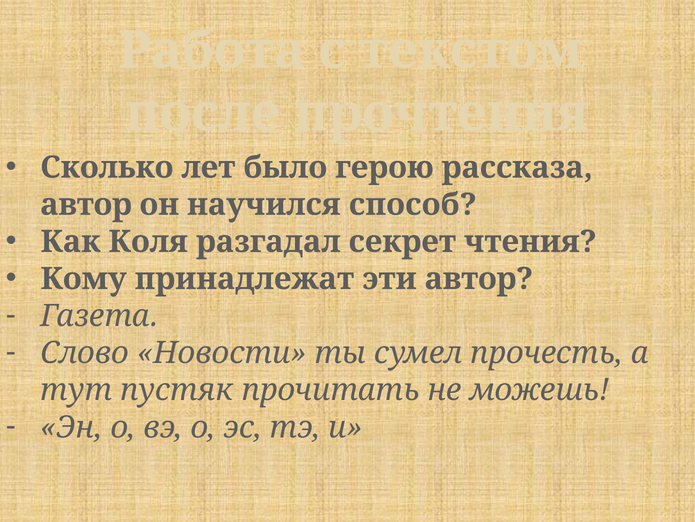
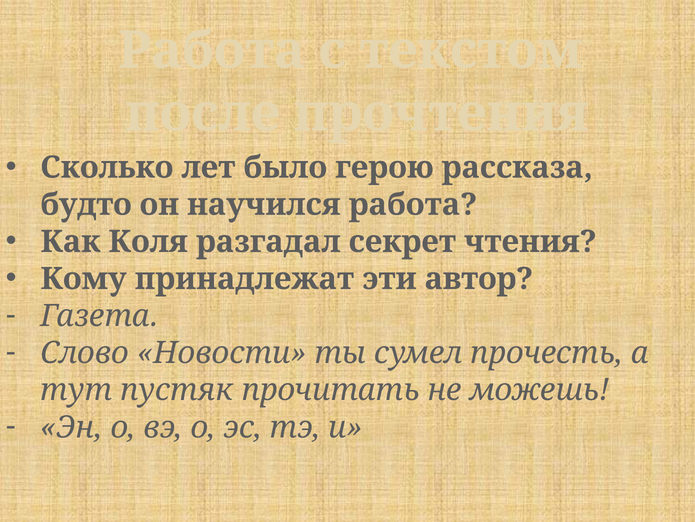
автор: автор -> будто (86, 204)
научился способ: способ -> работа (413, 204)
